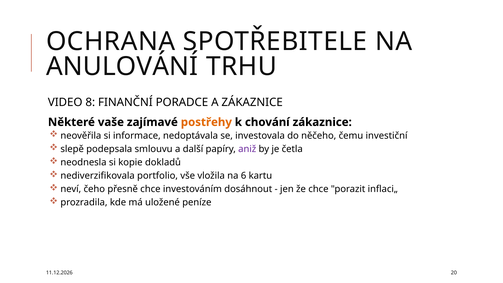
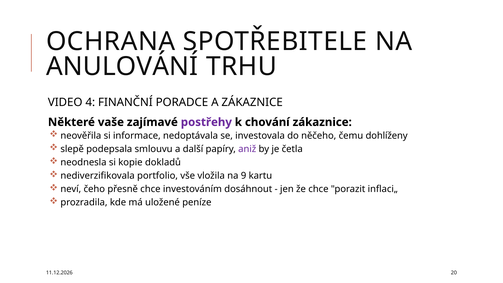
8: 8 -> 4 (90, 102)
postřehy colour: orange -> purple (206, 122)
investiční: investiční -> dohlíženy (387, 136)
6: 6 -> 9 (244, 176)
